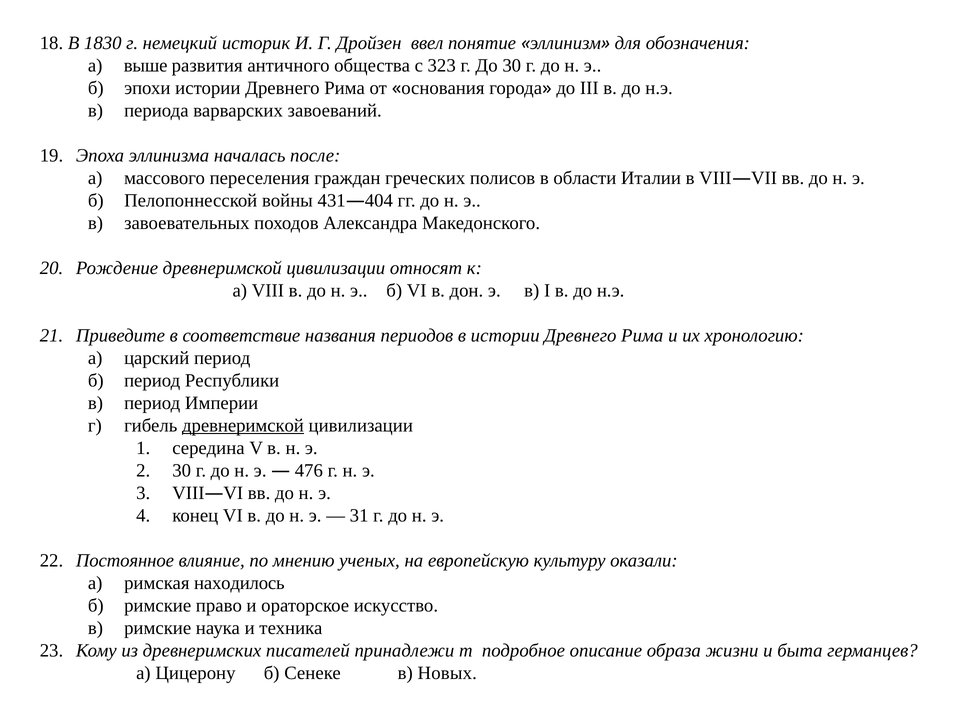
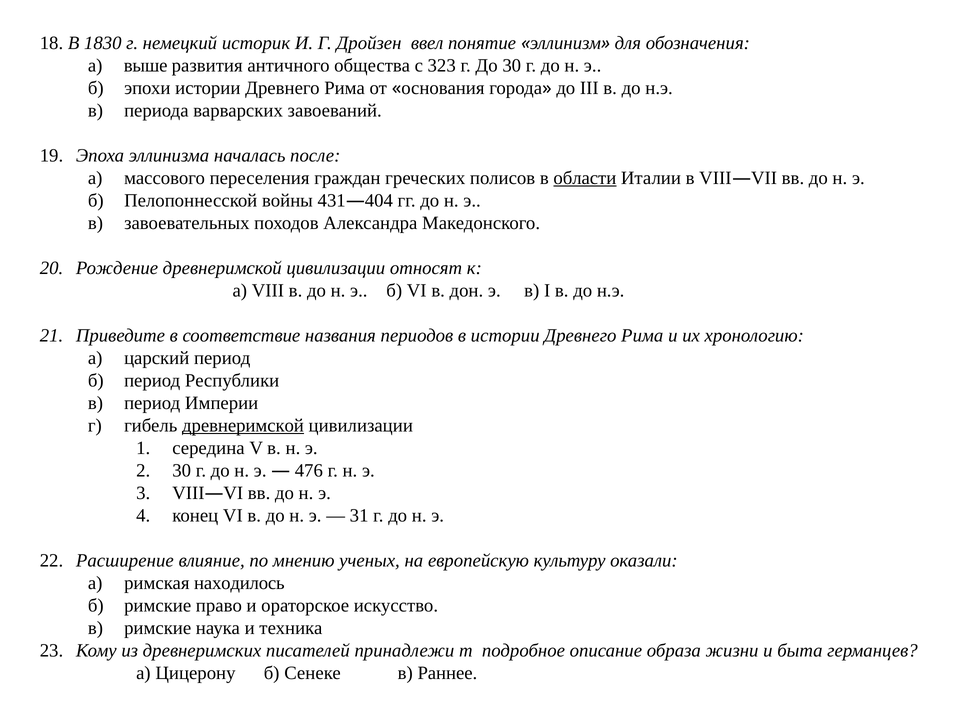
области underline: none -> present (585, 178)
Постоянное: Постоянное -> Расширение (125, 561)
Новых: Новых -> Раннее (447, 673)
